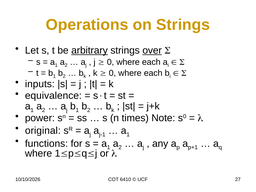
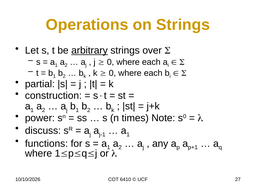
over underline: present -> none (152, 50)
inputs: inputs -> partial (40, 84)
equivalence: equivalence -> construction (53, 96)
original: original -> discuss (43, 131)
